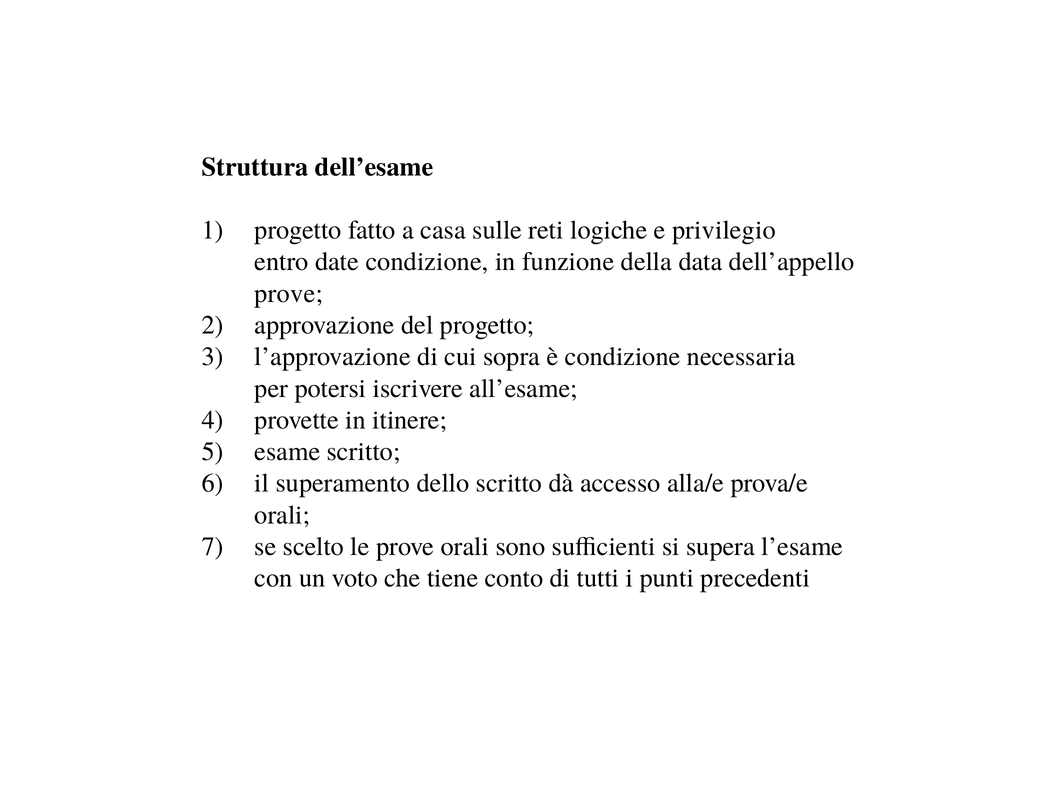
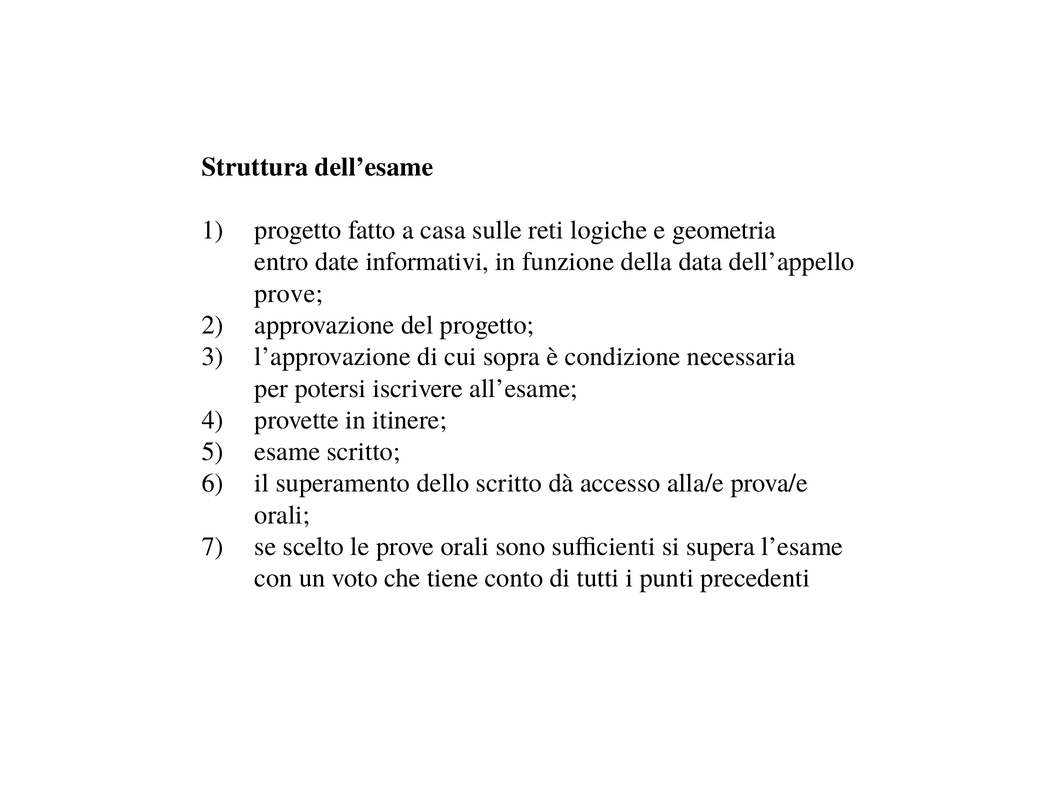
privilegio: privilegio -> geometria (724, 230)
date condizione: condizione -> informativi (427, 262)
